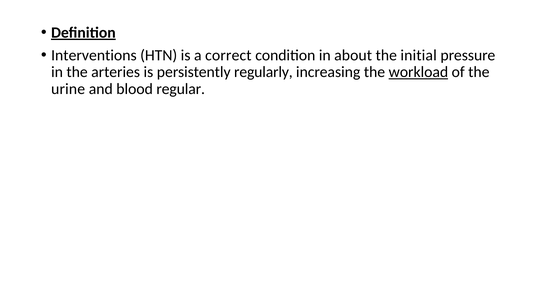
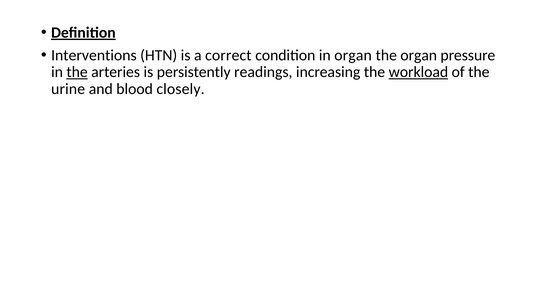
in about: about -> organ (353, 55)
the initial: initial -> organ (419, 55)
the underline: none -> present (77, 72)
regularly: regularly -> readings (263, 72)
regular: regular -> closely (181, 89)
